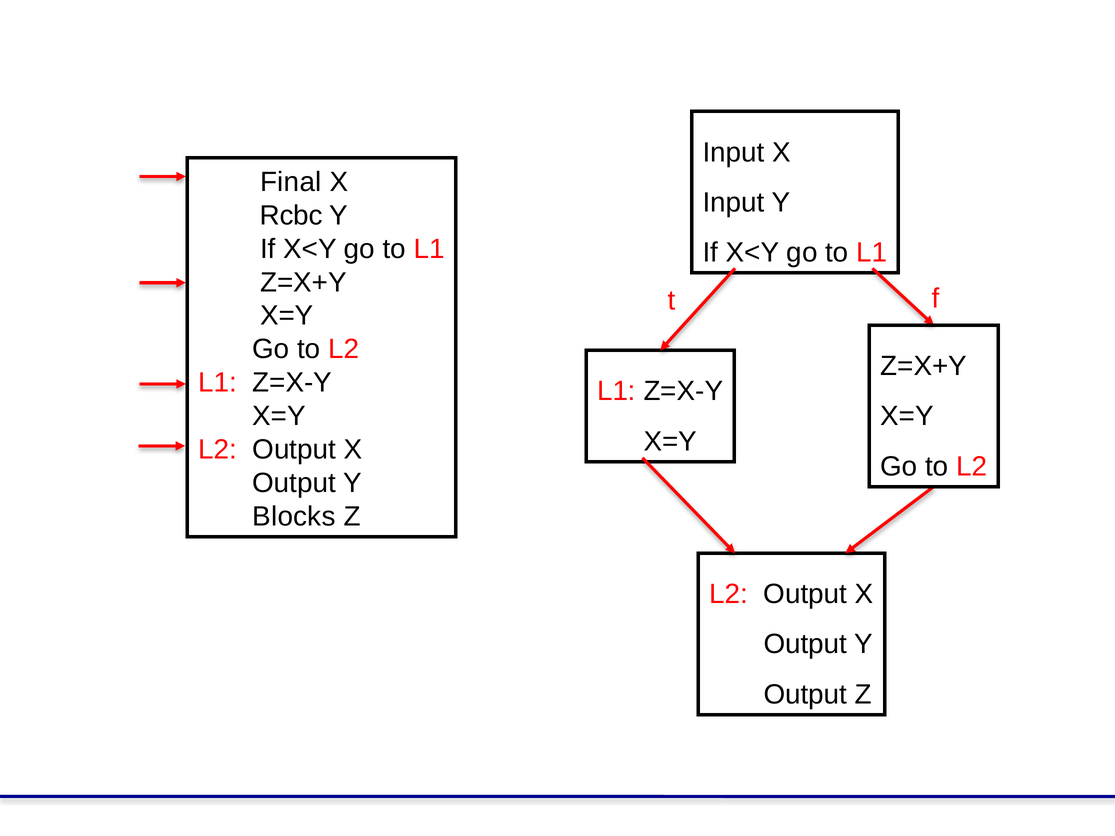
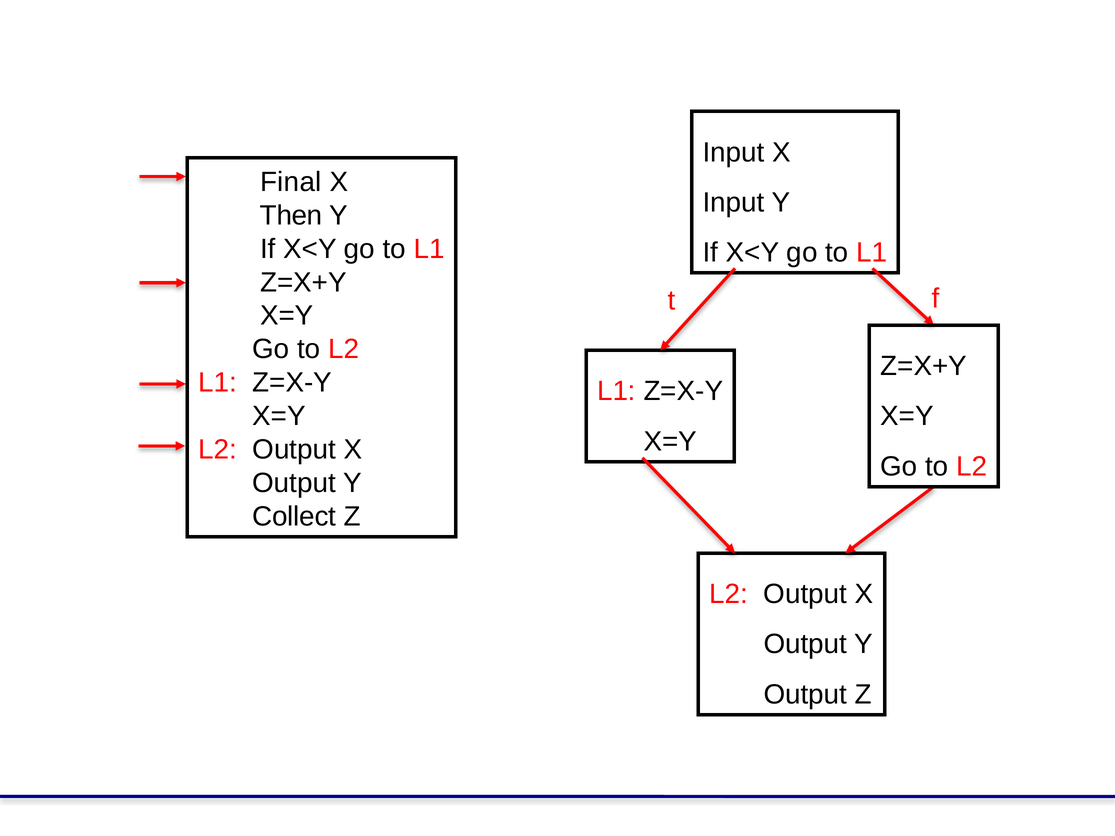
Rcbc: Rcbc -> Then (291, 216)
Blocks: Blocks -> Collect (294, 517)
